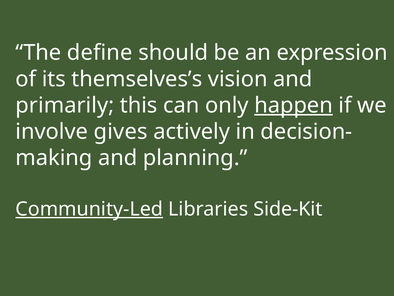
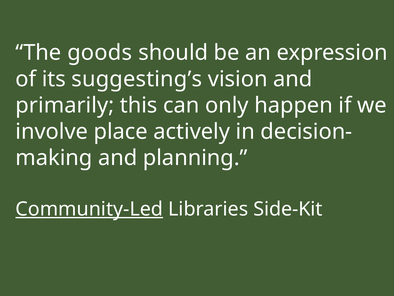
define: define -> goods (100, 53)
themselves’s: themselves’s -> suggesting’s (137, 79)
happen underline: present -> none (294, 105)
gives: gives -> place (121, 131)
